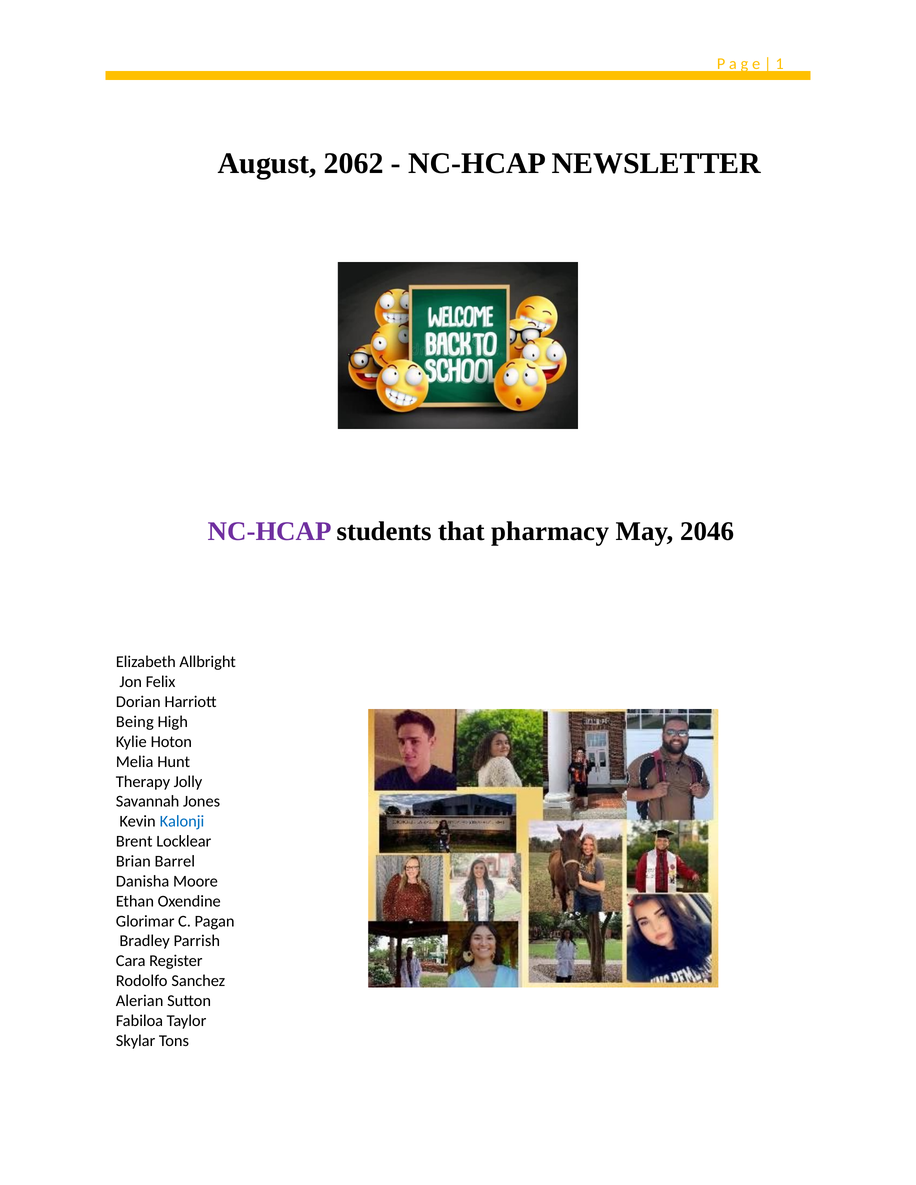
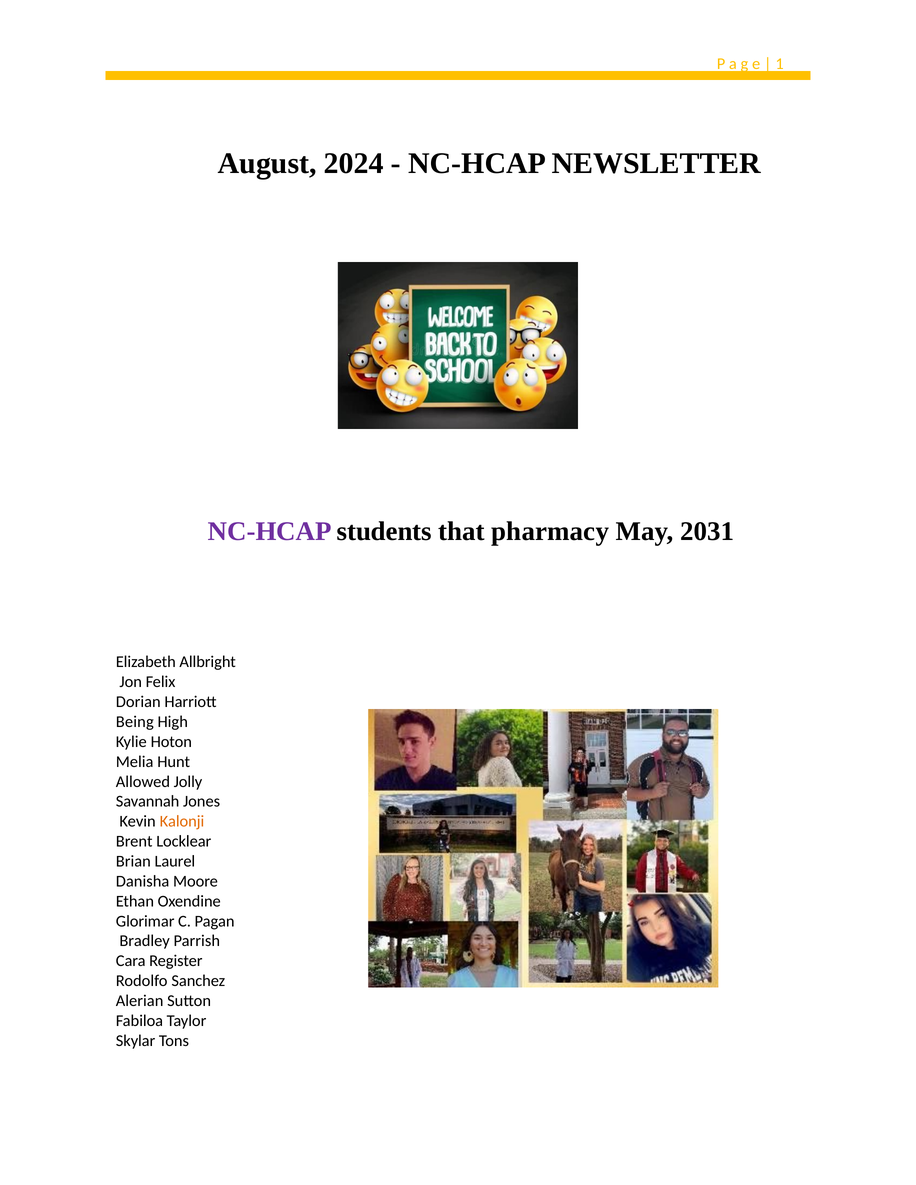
2062: 2062 -> 2024 (354, 163)
2046: 2046 -> 2031 (707, 532)
Therapy: Therapy -> Allowed (143, 782)
Kalonji colour: blue -> orange (182, 822)
Barrel: Barrel -> Laurel (175, 862)
